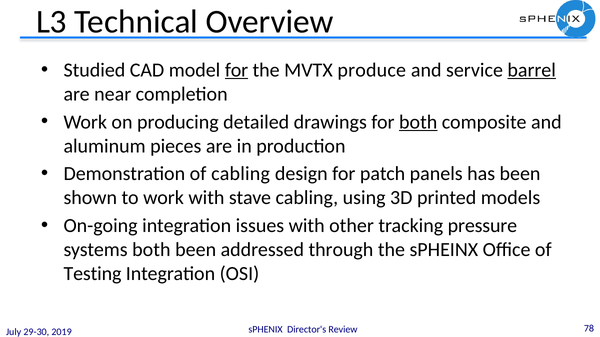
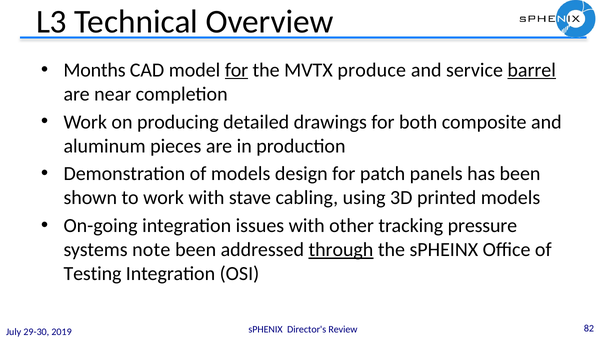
Studied: Studied -> Months (95, 70)
both underline: present -> none (418, 122)
of cabling: cabling -> models (241, 174)
systems both: both -> note (151, 250)
through underline: none -> present (341, 250)
78: 78 -> 82 (589, 329)
